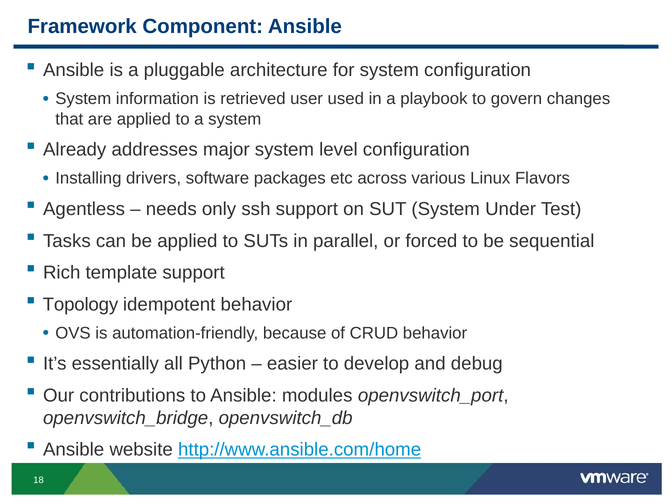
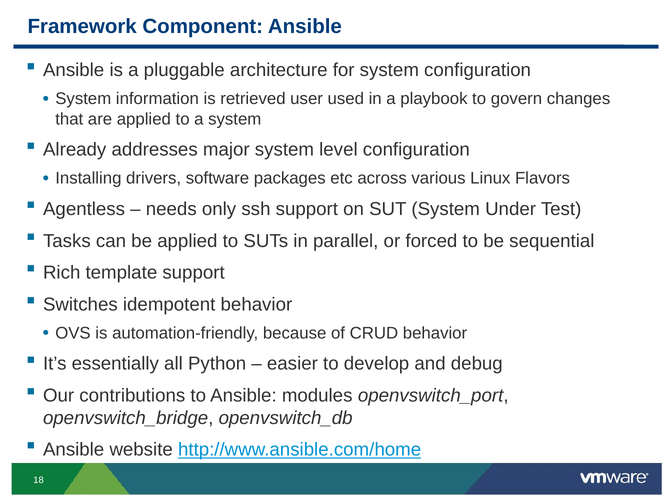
Topology: Topology -> Switches (80, 304)
